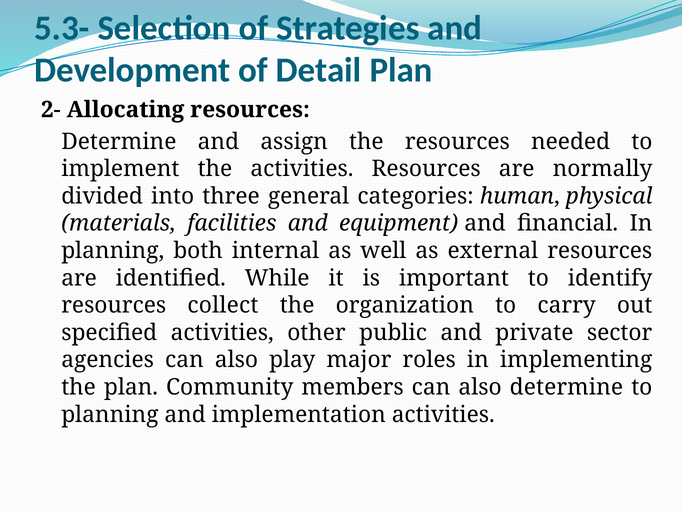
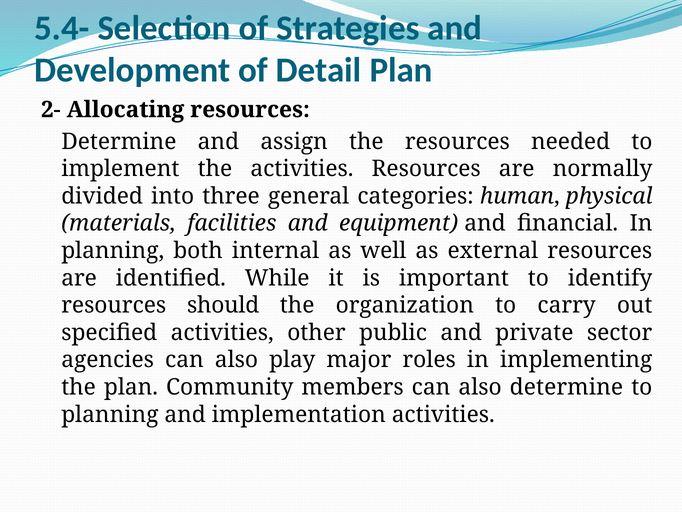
5.3-: 5.3- -> 5.4- (62, 28)
collect: collect -> should (223, 305)
